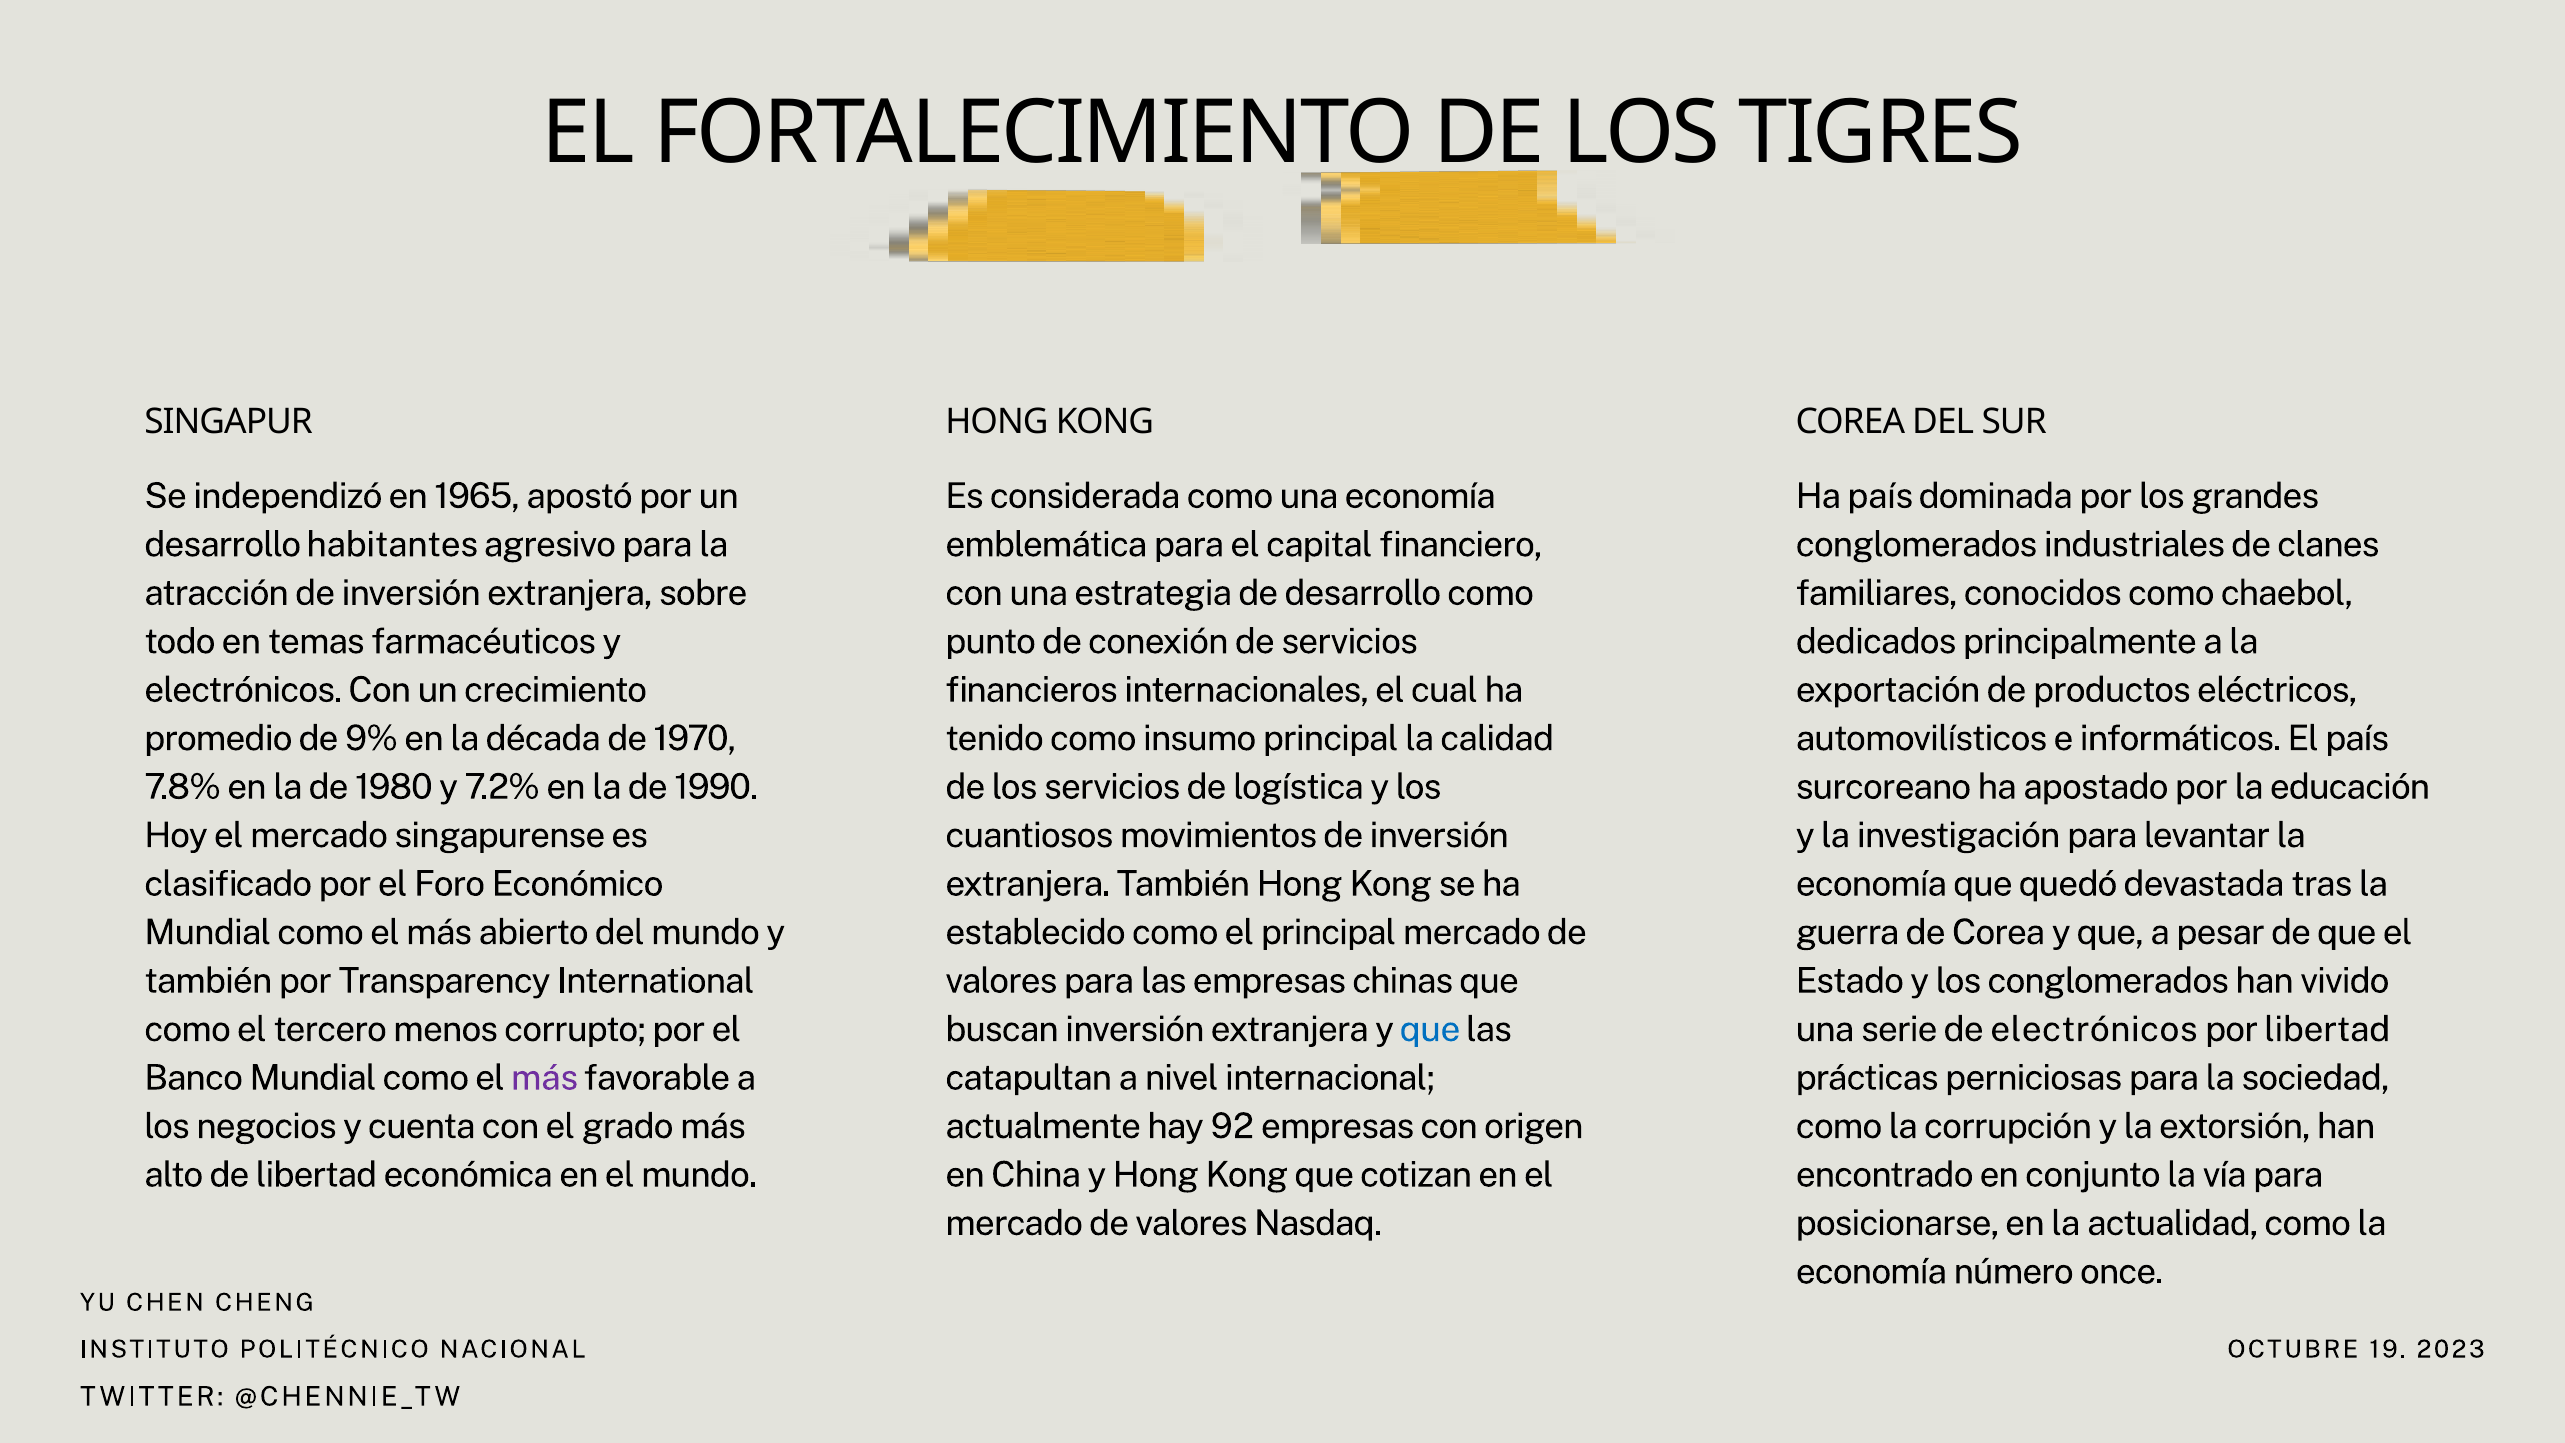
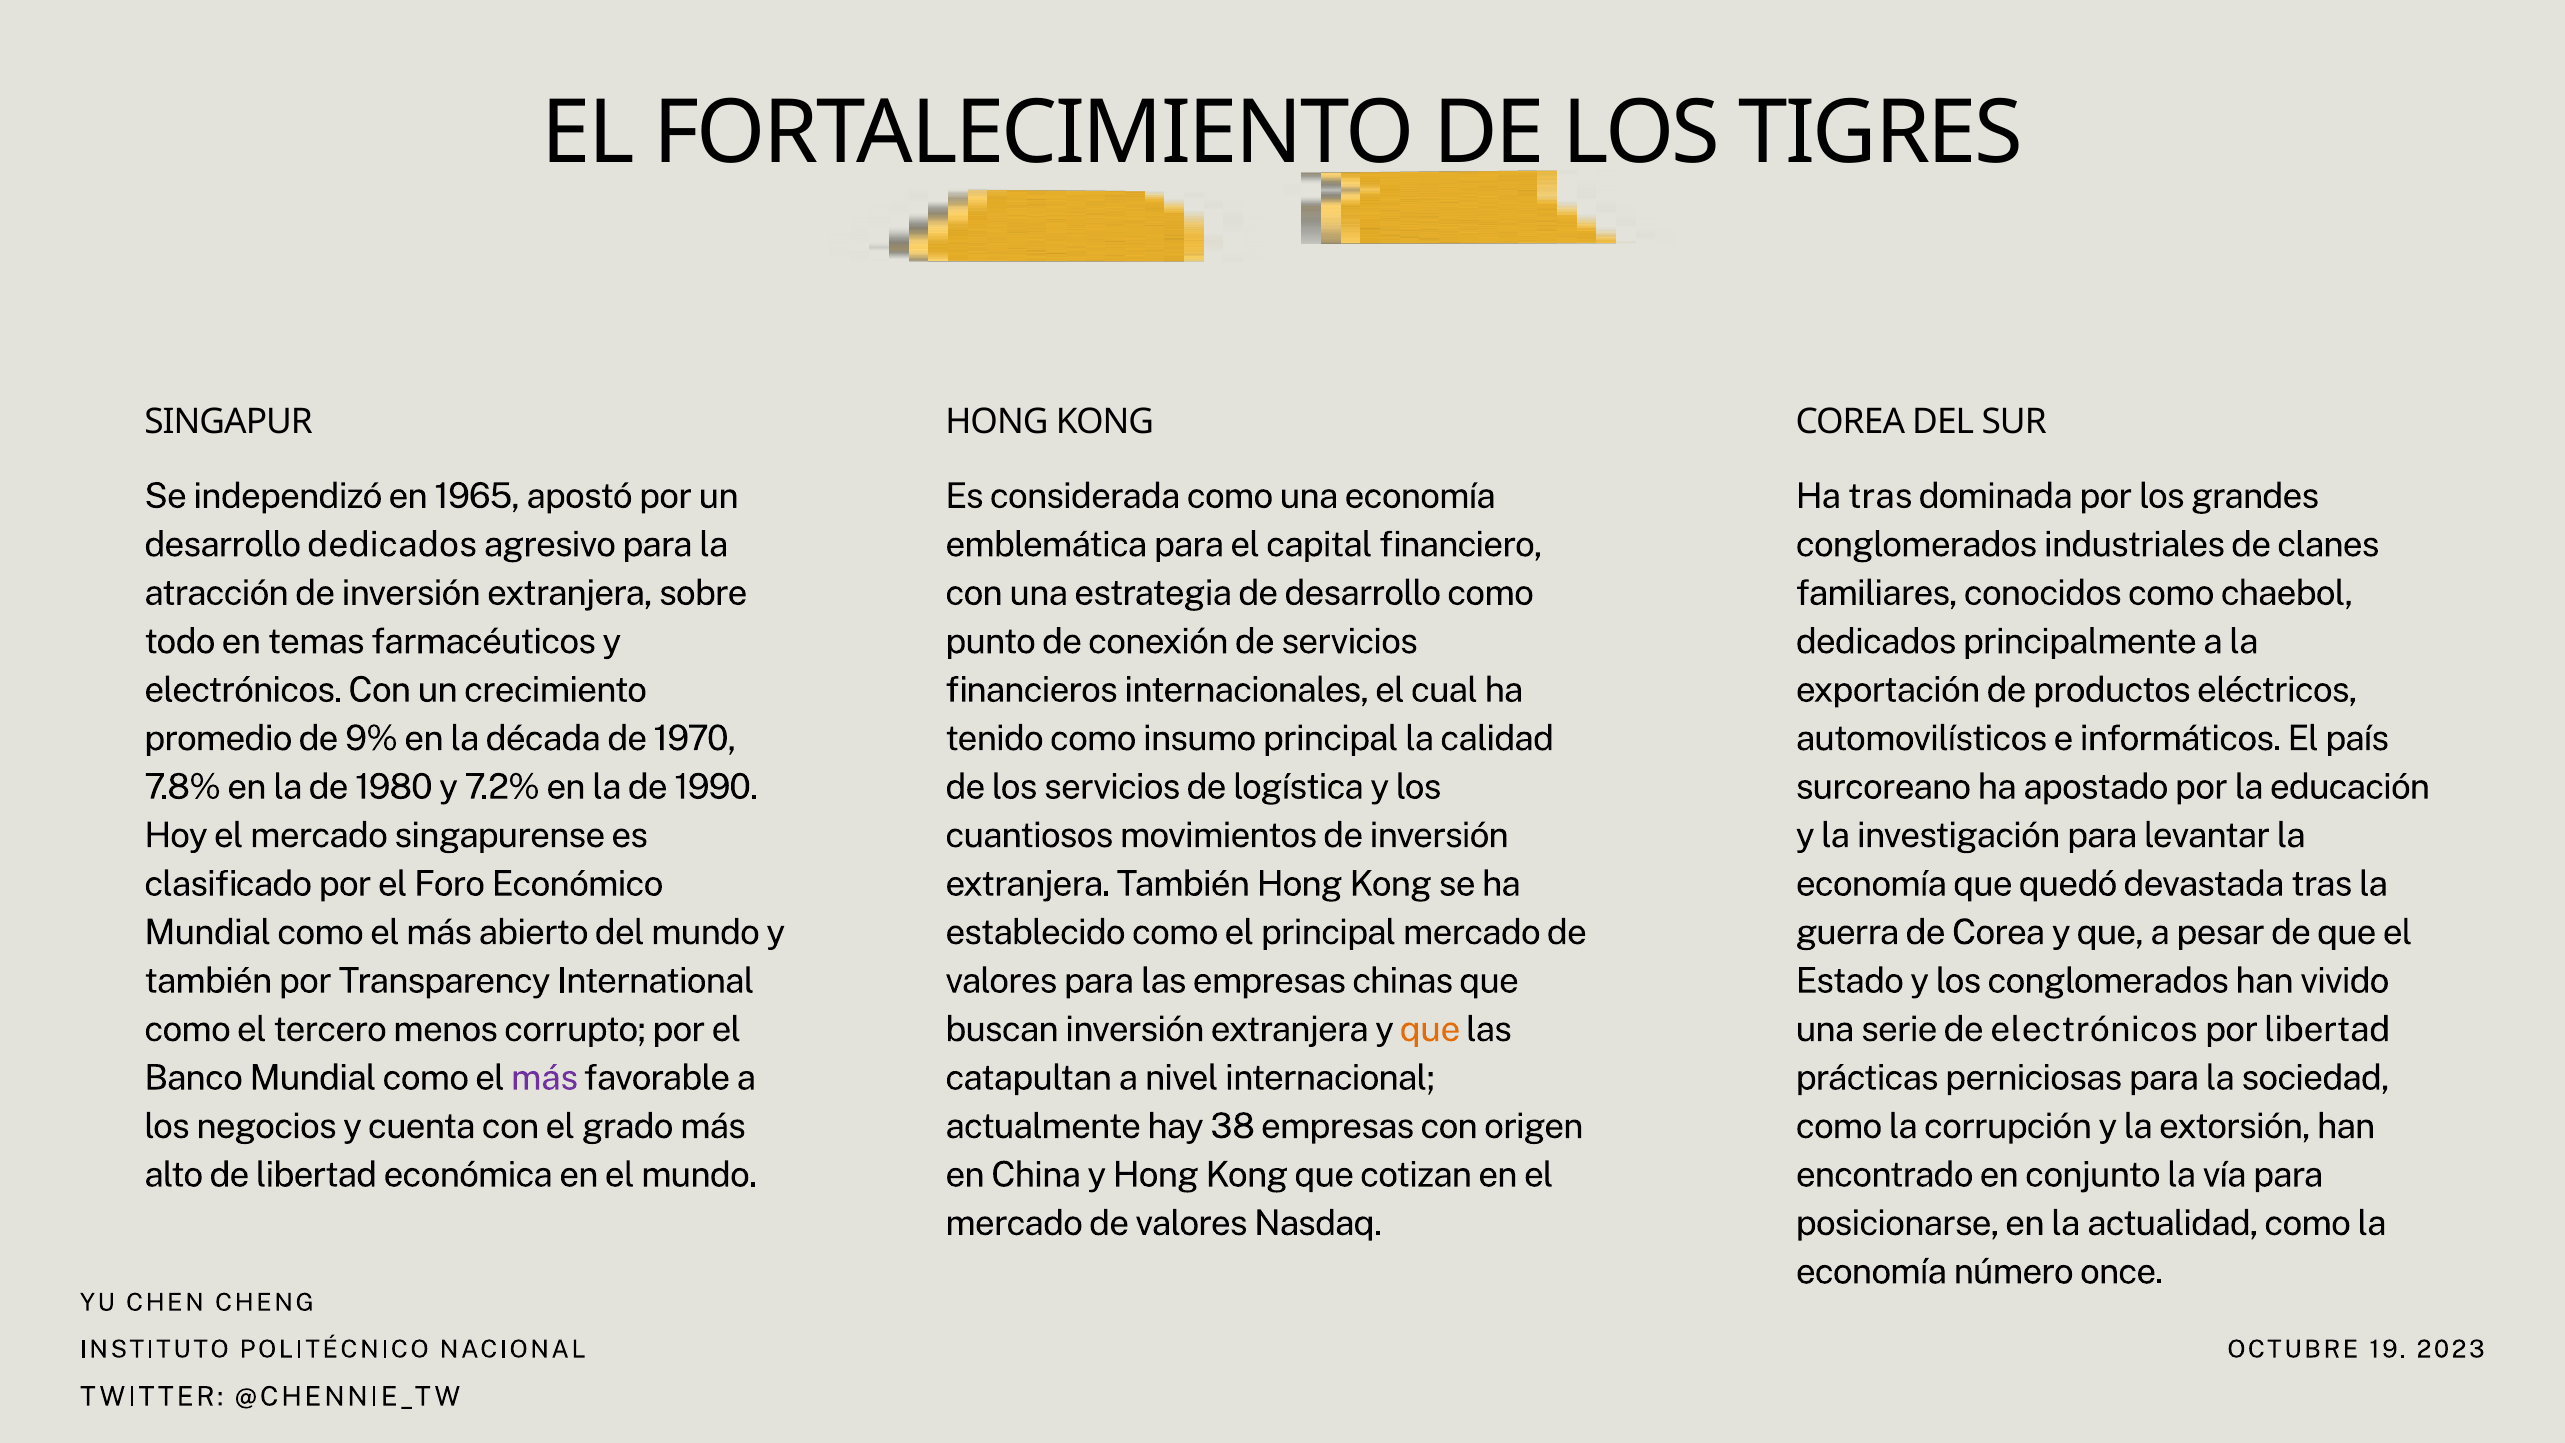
Ha país: país -> tras (1880, 496)
desarrollo habitantes: habitantes -> dedicados (392, 545)
que colour: blue -> orange (1430, 1029)
92: 92 -> 38 (1233, 1126)
